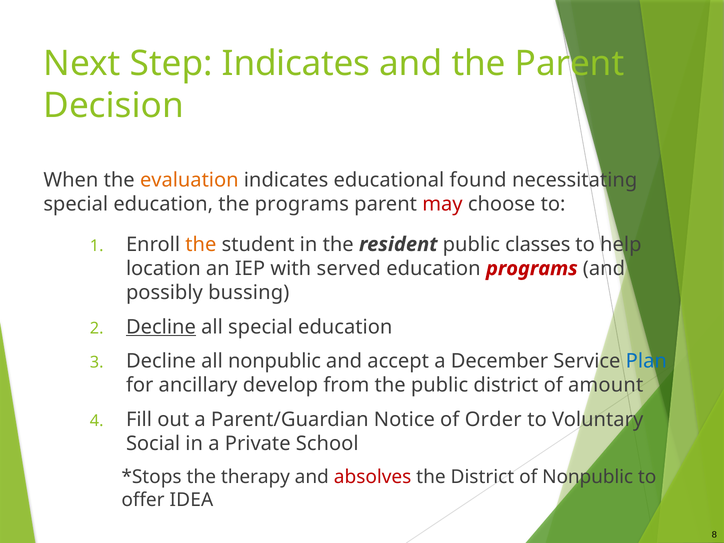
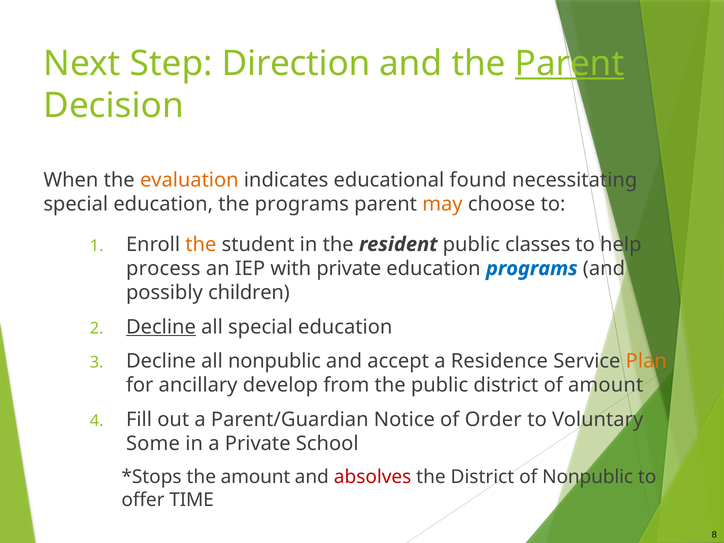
Step Indicates: Indicates -> Direction (296, 63)
Parent underline: none -> present (570, 63)
may colour: red -> orange (442, 204)
location: location -> process (163, 269)
with served: served -> private (349, 269)
programs colour: red -> blue (532, 269)
bussing: bussing -> children (249, 293)
December: December -> Residence (499, 361)
Plan colour: blue -> orange (646, 361)
Social: Social -> Some (153, 444)
the therapy: therapy -> amount (255, 477)
IDEA: IDEA -> TIME (192, 500)
